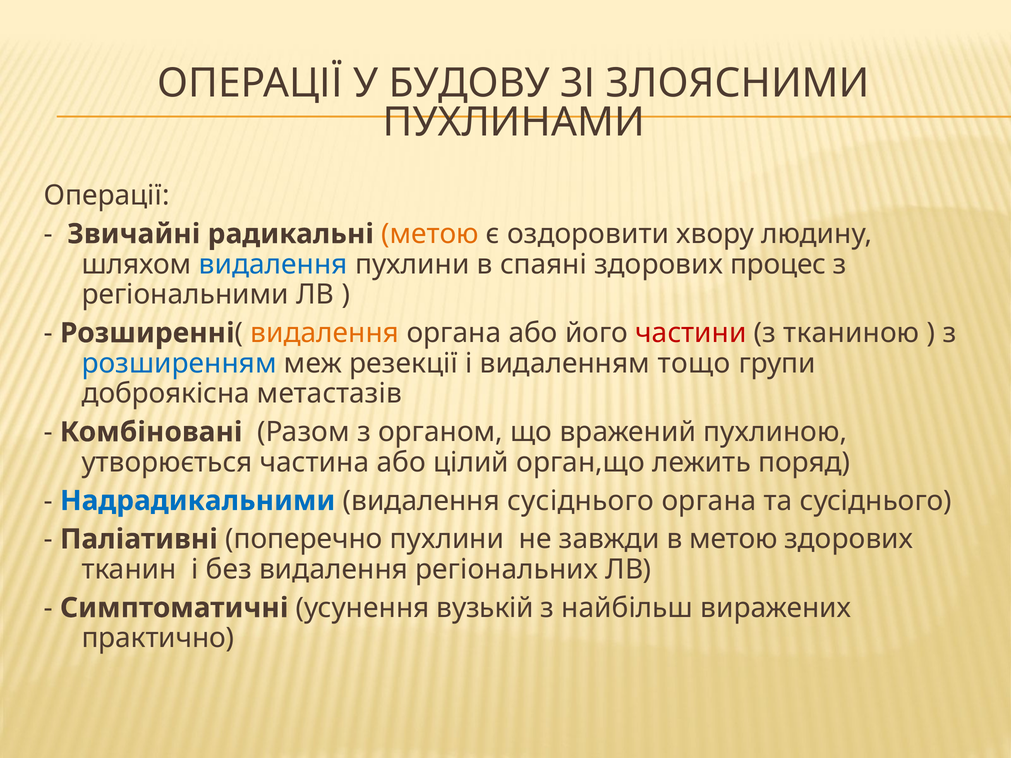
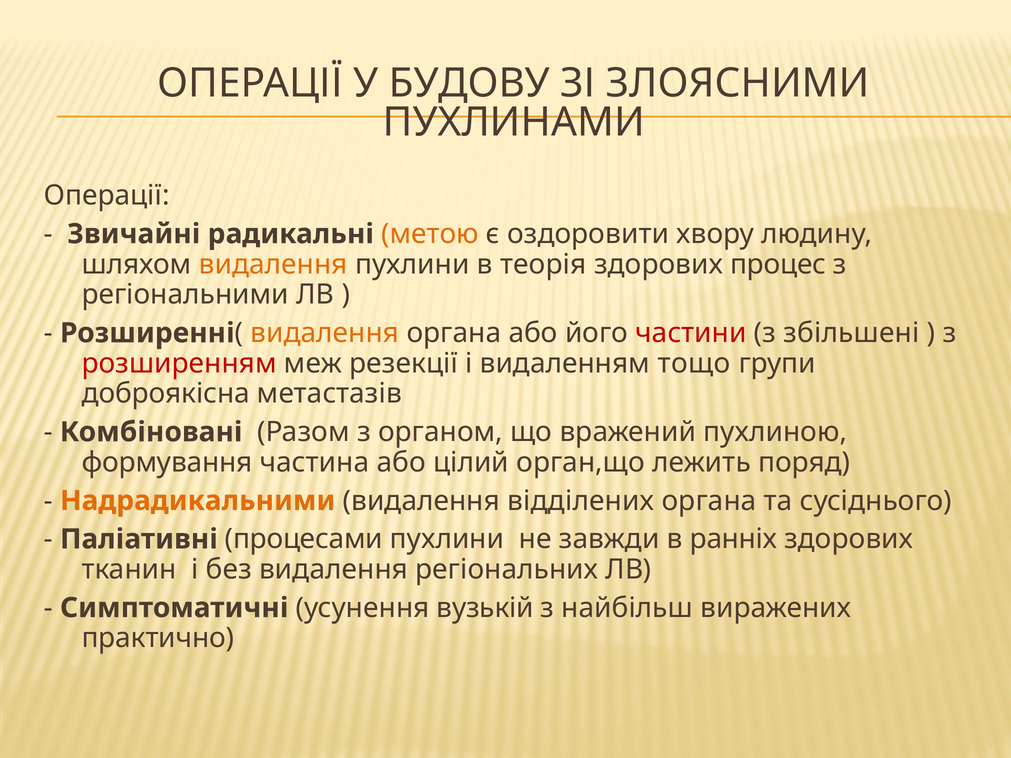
видалення colour: blue -> orange (273, 264)
спаяні: спаяні -> теорія (543, 264)
тканиною: тканиною -> збільшені (851, 333)
розширенням colour: blue -> red (179, 363)
утворюється: утворюється -> формування (167, 463)
Надрадикальними colour: blue -> orange (198, 501)
видалення сусіднього: сусіднього -> відділених (581, 501)
поперечно: поперечно -> процесами (304, 539)
в метою: метою -> ранніх (733, 539)
